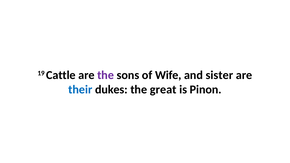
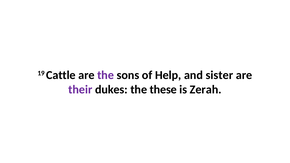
Wife: Wife -> Help (168, 75)
their colour: blue -> purple (80, 90)
great: great -> these (163, 90)
Pinon: Pinon -> Zerah (206, 90)
